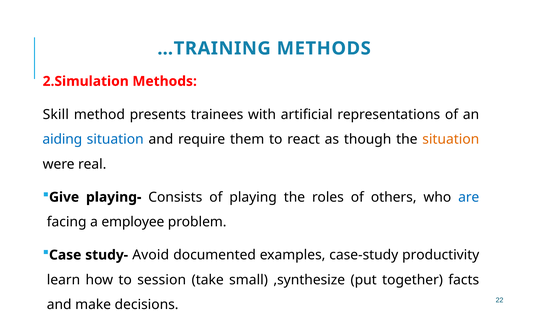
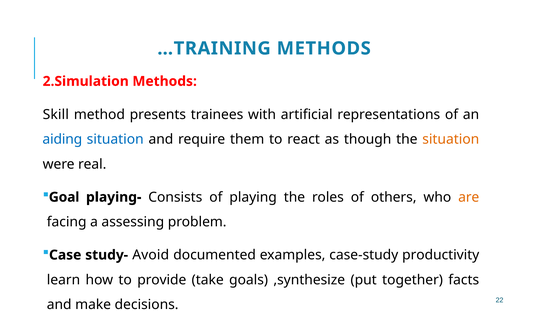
Give: Give -> Goal (64, 197)
are colour: blue -> orange (469, 197)
employee: employee -> assessing (133, 222)
session: session -> provide (162, 280)
small: small -> goals (249, 280)
